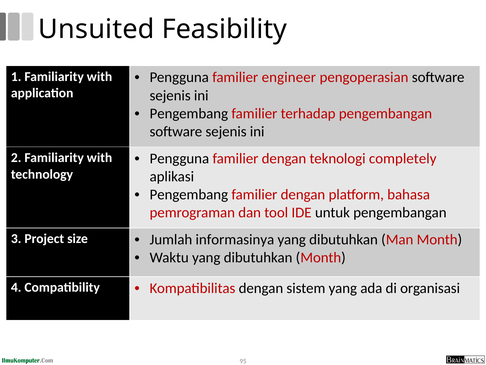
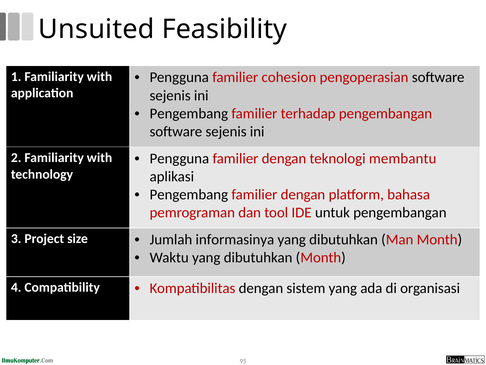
engineer: engineer -> cohesion (289, 77)
completely: completely -> membantu (403, 158)
